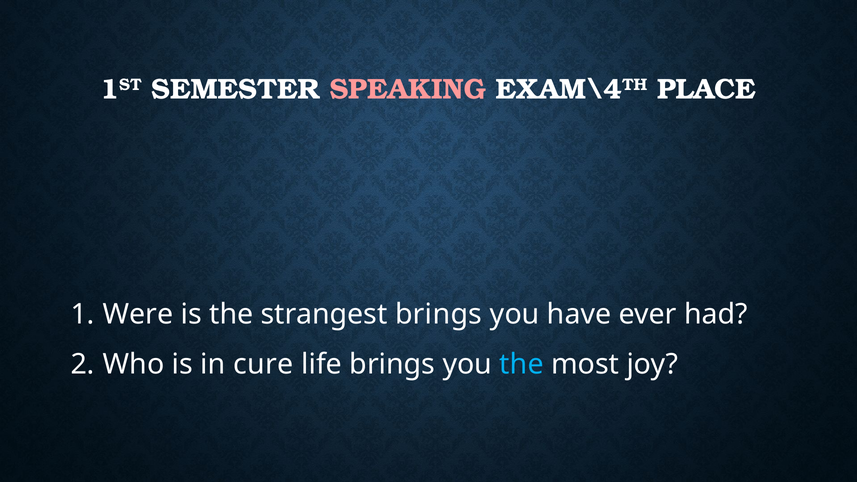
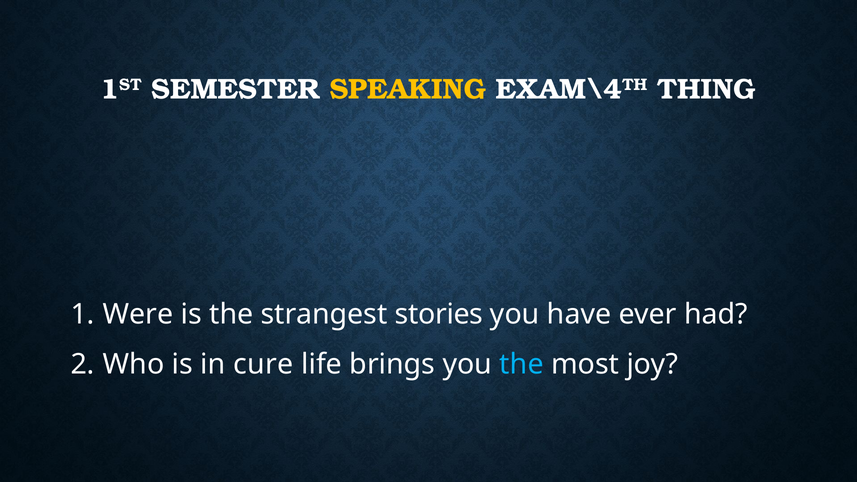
SPEAKING colour: pink -> yellow (408, 89)
PLACE: PLACE -> THING (706, 89)
strangest brings: brings -> stories (439, 314)
